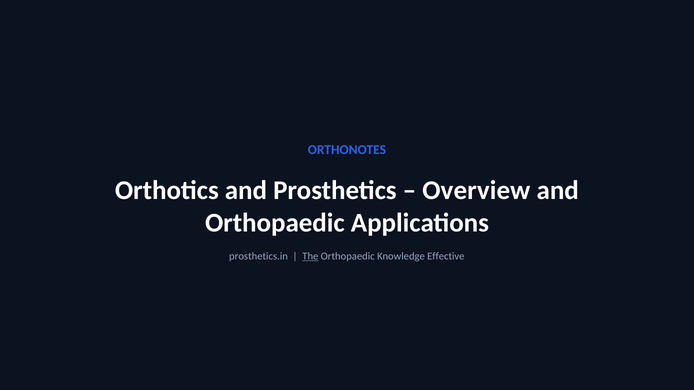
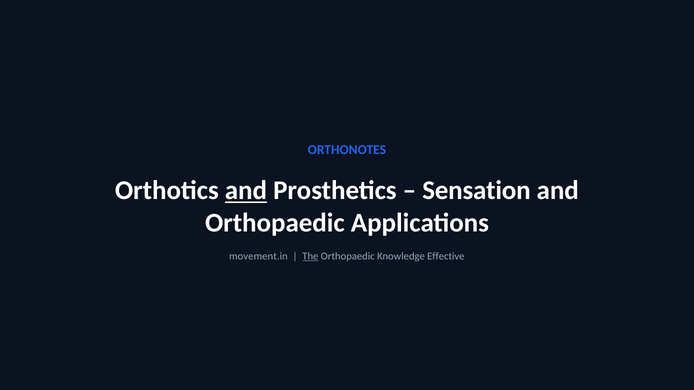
and underline: none -> present (246, 191)
Overview: Overview -> Sensation (476, 191)
prosthetics.in: prosthetics.in -> movement.in (258, 256)
